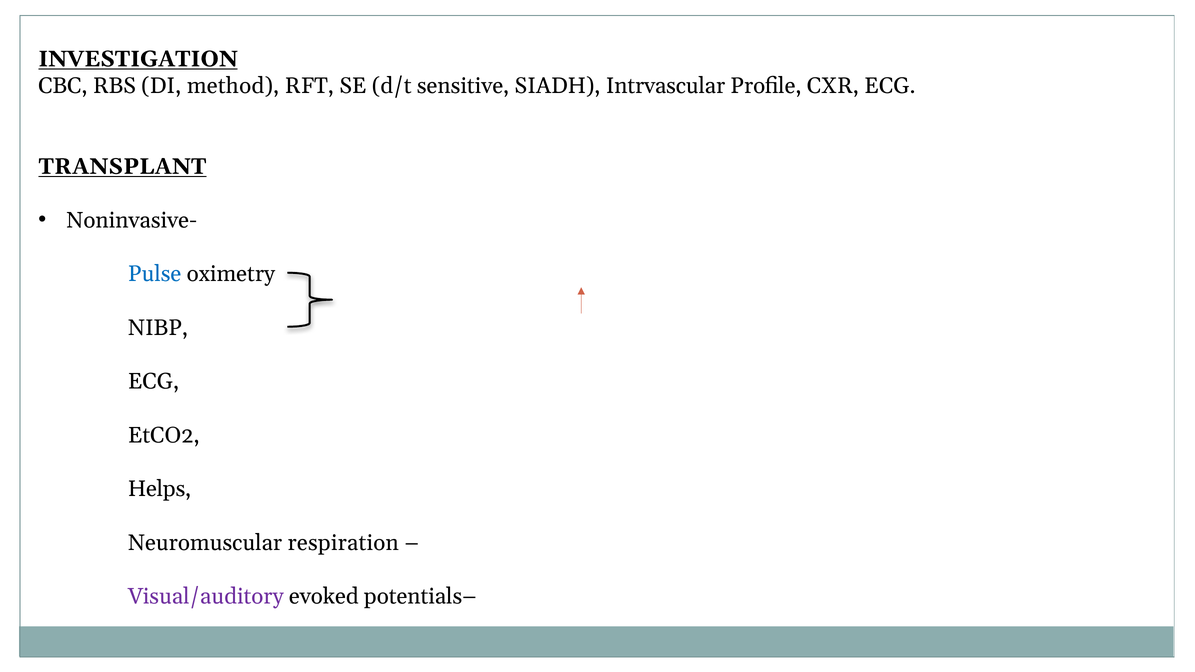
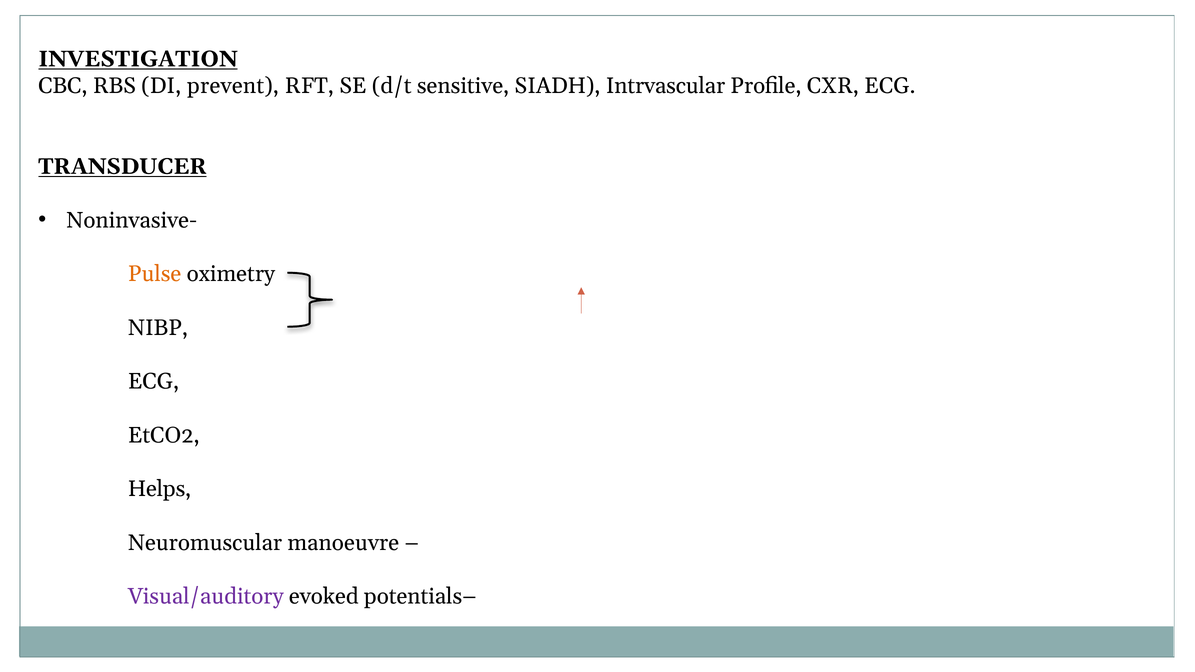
DI method: method -> prevent (233, 86)
TRANSPLANT: TRANSPLANT -> TRANSDUCER (123, 166)
Pulse colour: blue -> orange (155, 274)
respiration: respiration -> manoeuvre (343, 543)
